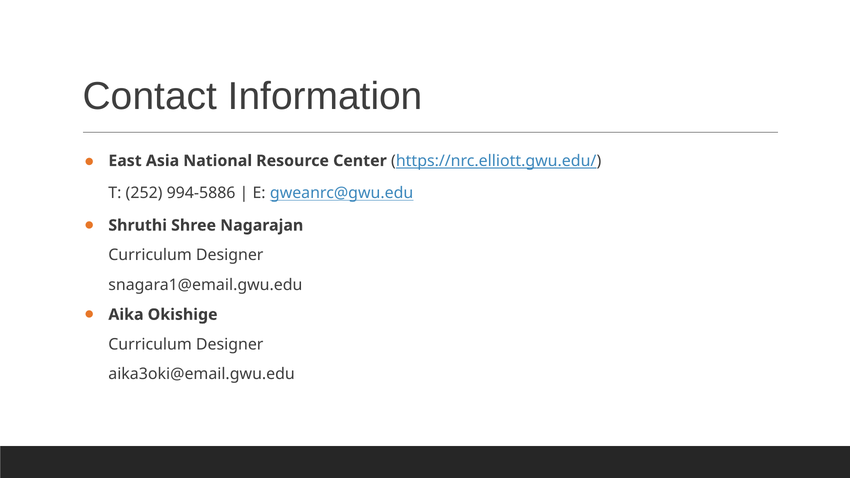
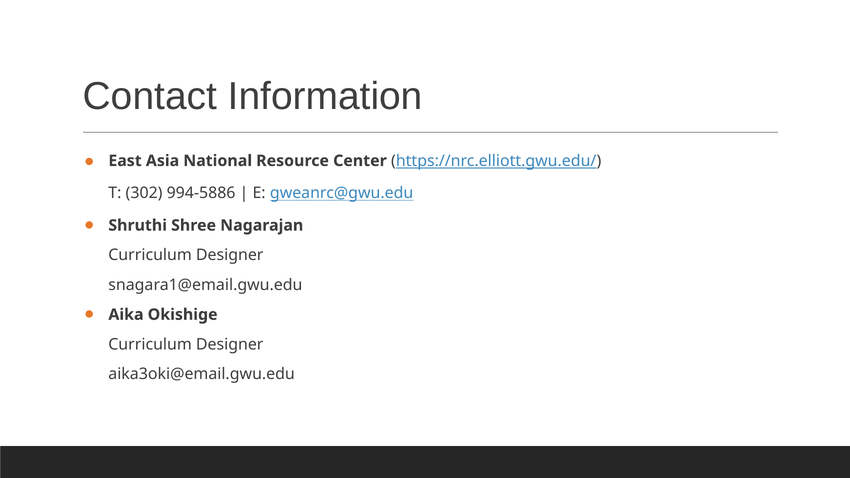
252: 252 -> 302 (144, 193)
